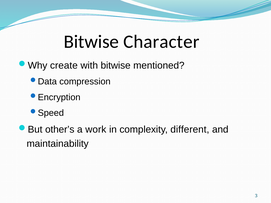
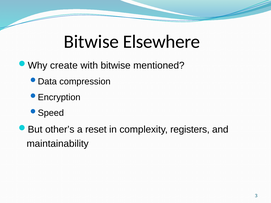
Character: Character -> Elsewhere (161, 42)
work: work -> reset (96, 130)
different: different -> registers (190, 130)
